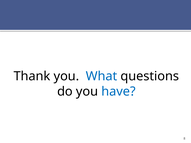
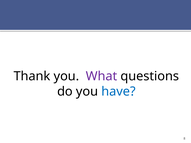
What colour: blue -> purple (101, 76)
